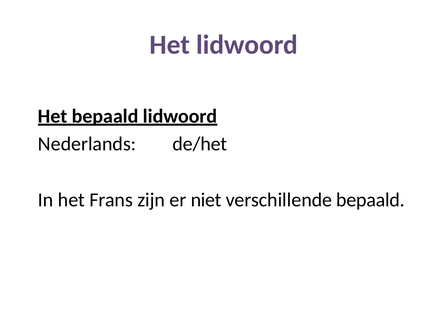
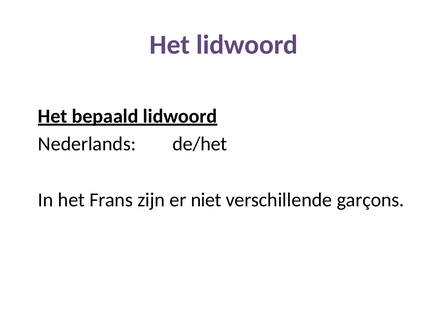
verschillende bepaald: bepaald -> garçons (371, 200)
